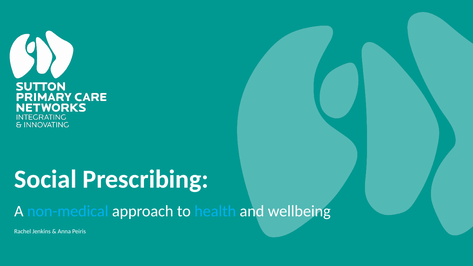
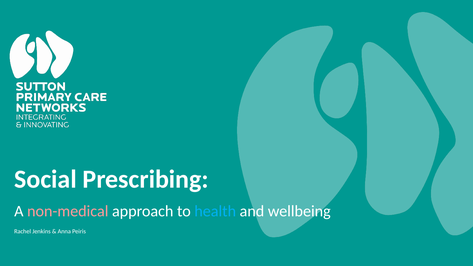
non-medical colour: light blue -> pink (68, 211)
